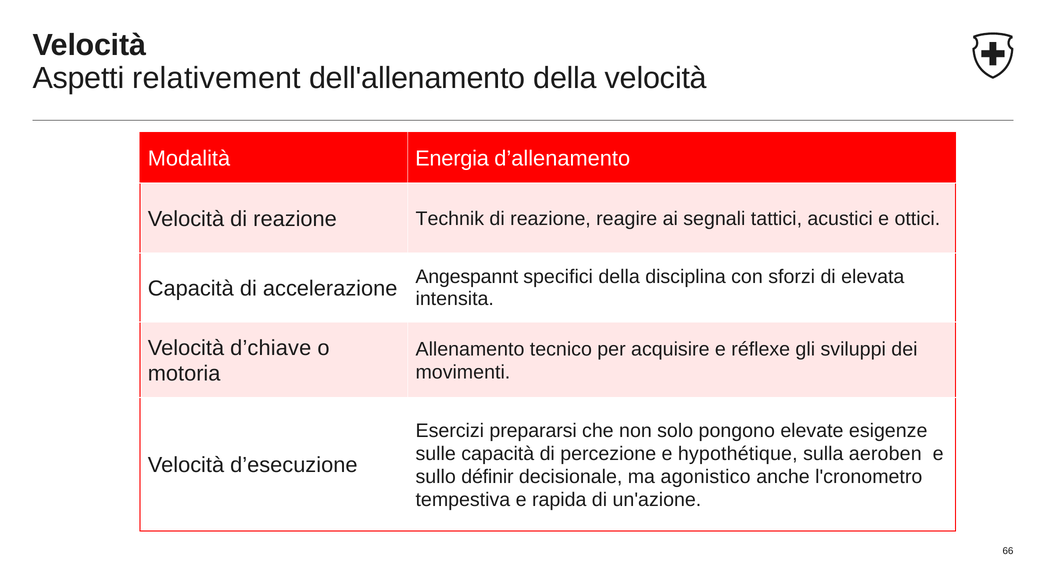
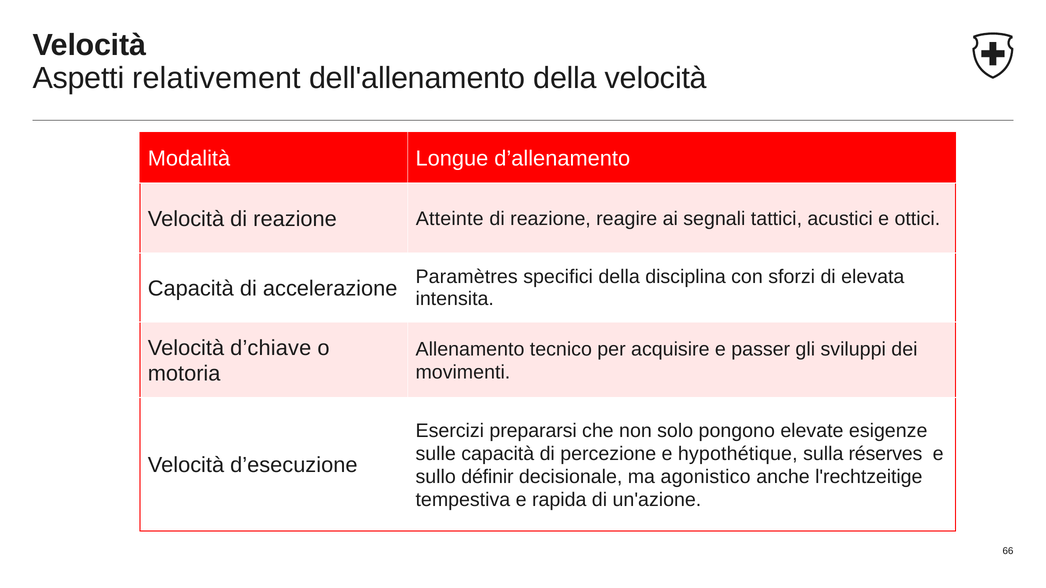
Energia: Energia -> Longue (452, 159)
Technik: Technik -> Atteinte (450, 219)
Angespannt: Angespannt -> Paramètres (467, 277)
réflexe: réflexe -> passer (761, 349)
aeroben: aeroben -> réserves (885, 454)
l'cronometro: l'cronometro -> l'rechtzeitige (869, 477)
